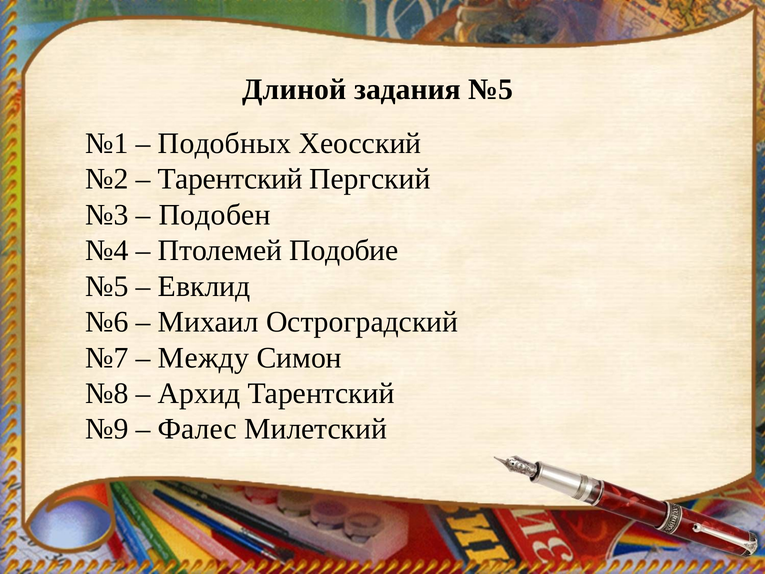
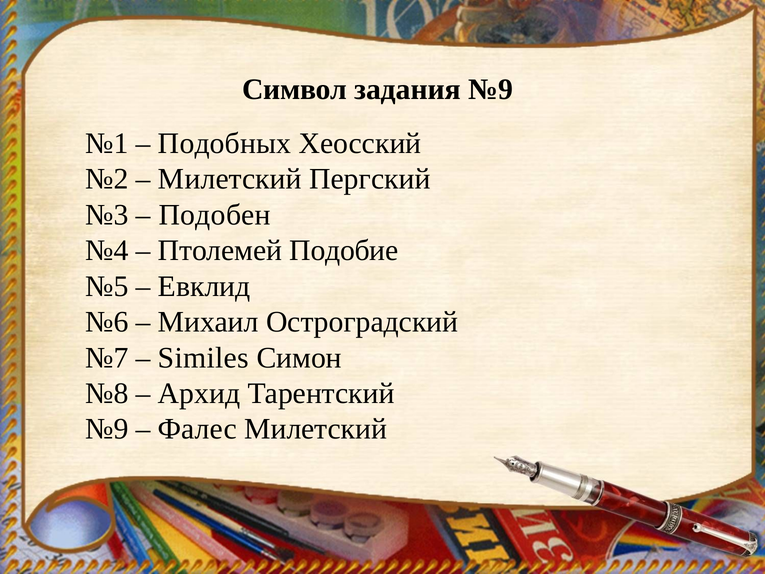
Длиной: Длиной -> Символ (295, 89)
задания №5: №5 -> №9 (491, 89)
Тарентский: Тарентский -> Милетский (230, 179)
Между: Между -> Similes (203, 358)
